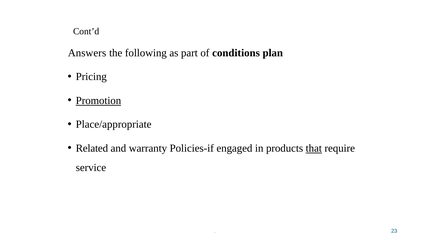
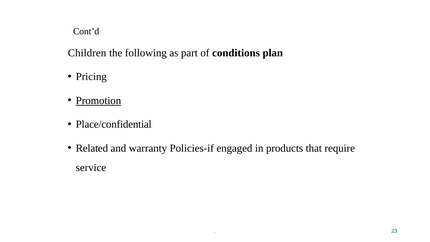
Answers: Answers -> Children (87, 53)
Place/appropriate: Place/appropriate -> Place/confidential (114, 124)
that underline: present -> none (314, 148)
